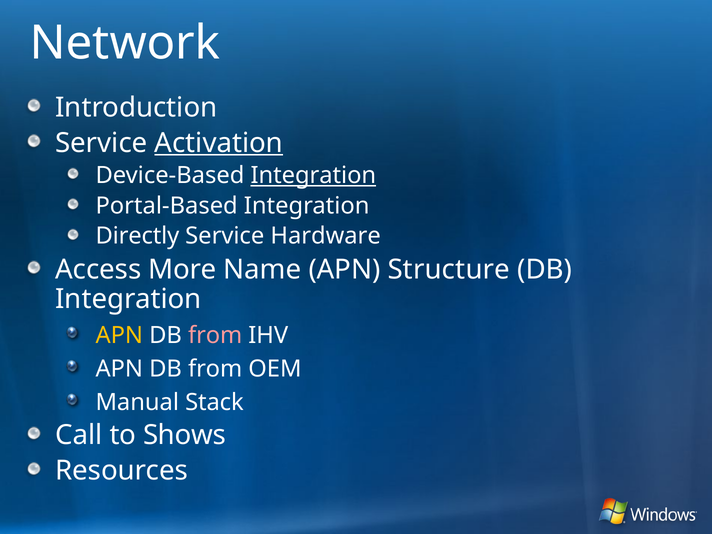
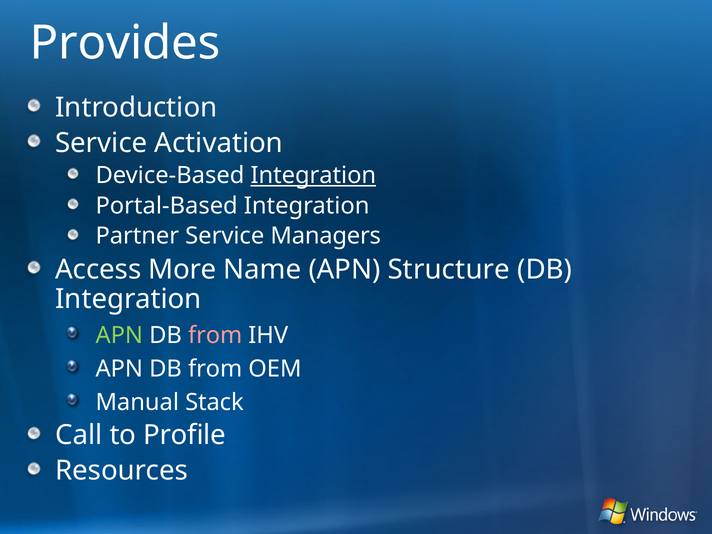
Network: Network -> Provides (125, 43)
Activation underline: present -> none (219, 143)
Directly: Directly -> Partner (137, 236)
Hardware: Hardware -> Managers (326, 236)
APN colour: yellow -> light green (119, 336)
Shows: Shows -> Profile (185, 435)
